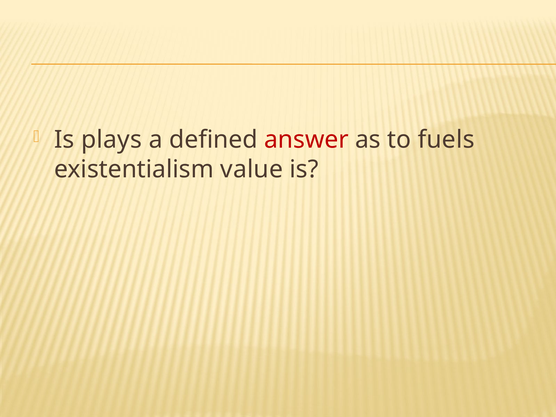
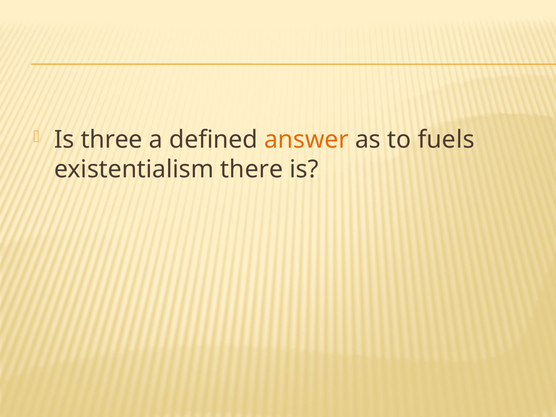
plays: plays -> three (112, 140)
answer colour: red -> orange (306, 140)
value: value -> there (252, 169)
